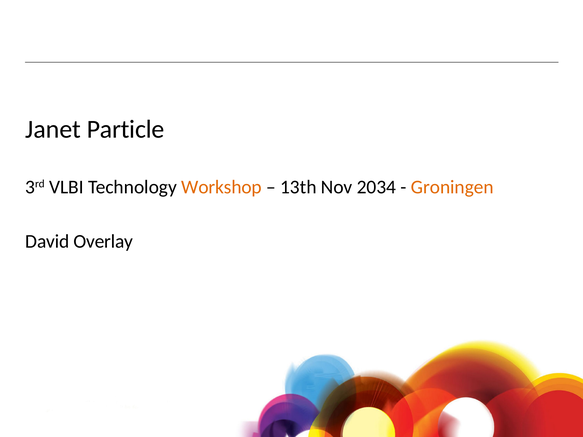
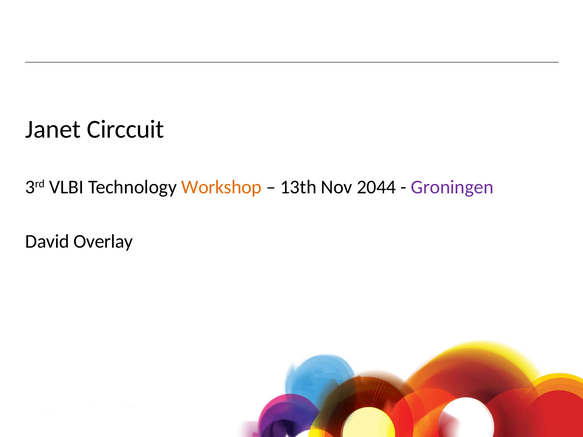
Particle: Particle -> Circcuit (126, 129)
2034: 2034 -> 2044 (376, 187)
Groningen colour: orange -> purple (452, 187)
